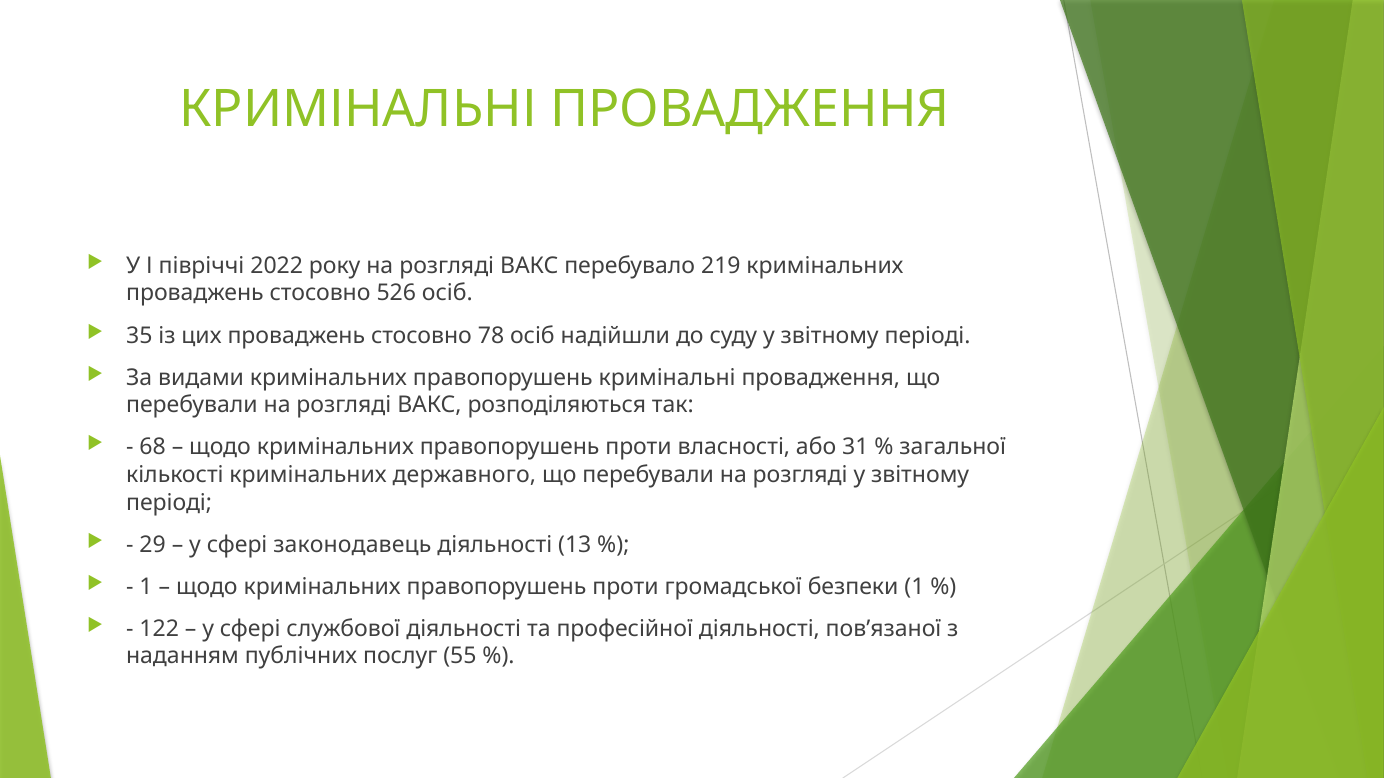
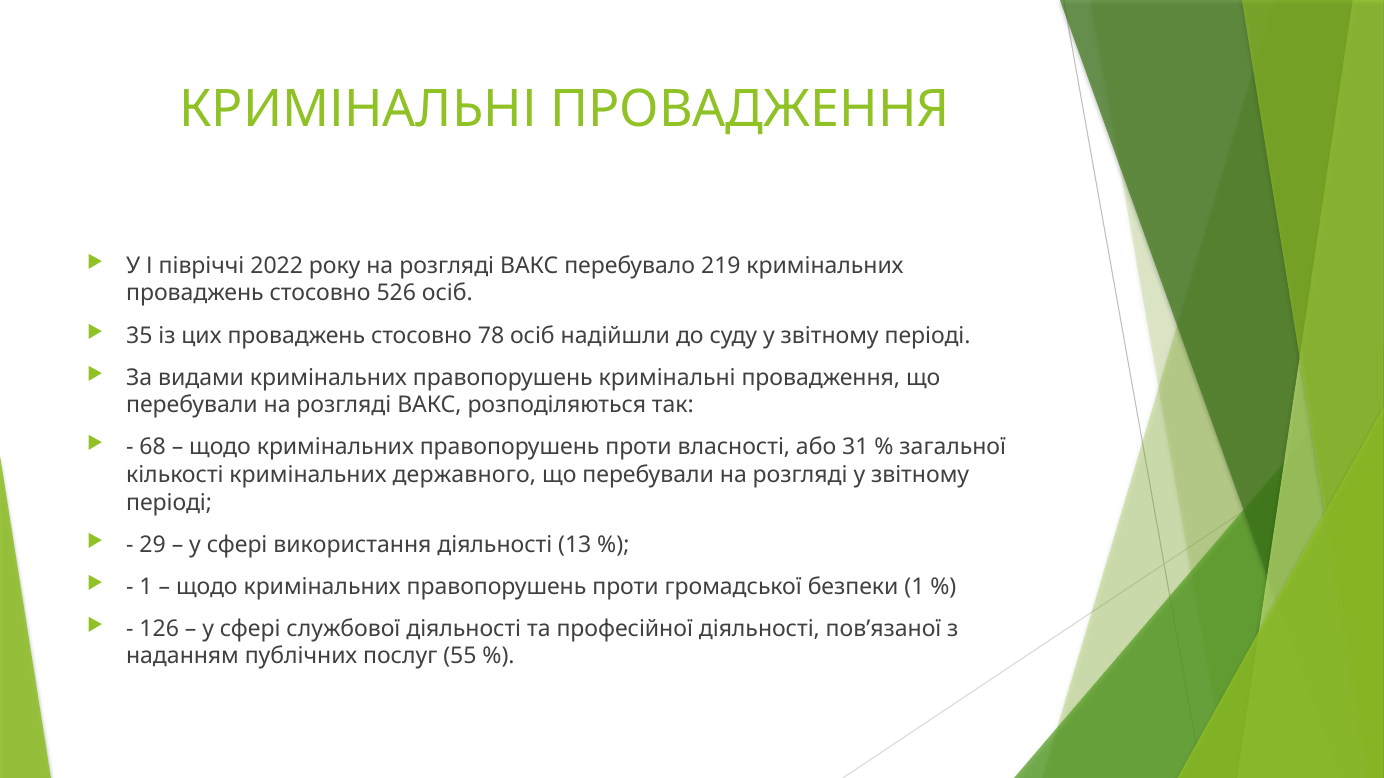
законодавець: законодавець -> використання (352, 545)
122: 122 -> 126 (159, 629)
